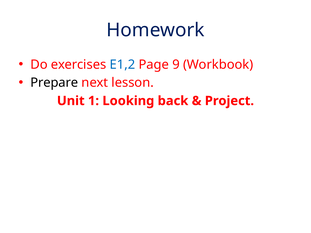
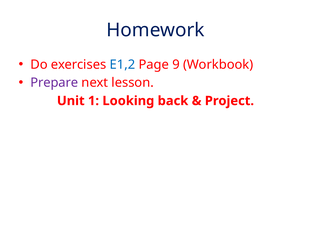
Prepare colour: black -> purple (54, 83)
